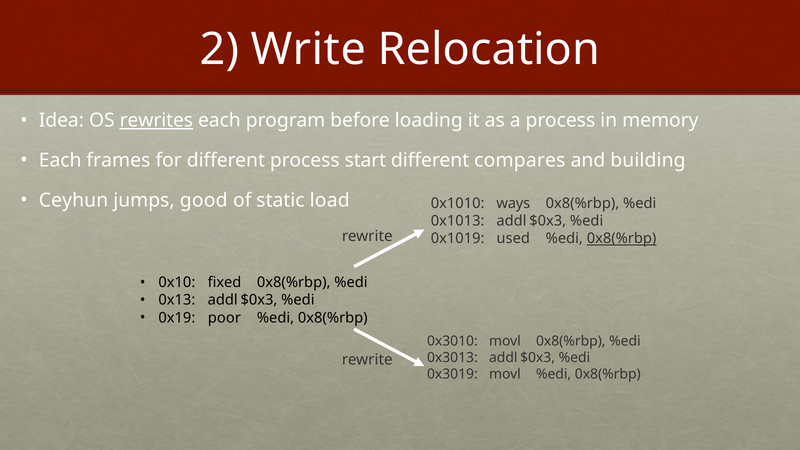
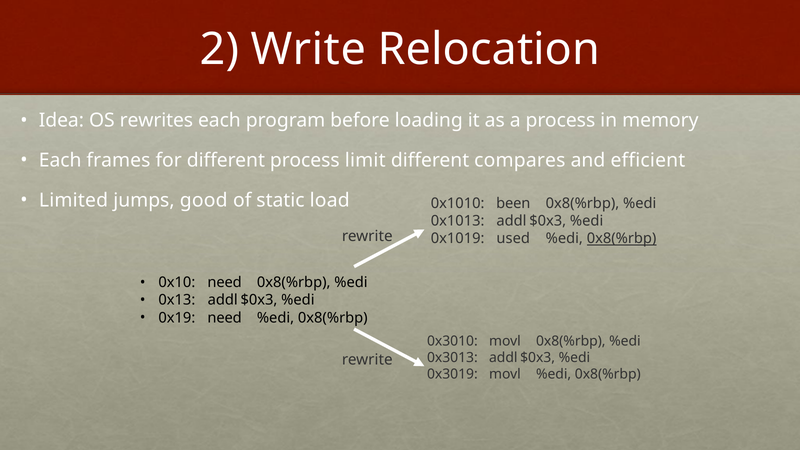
rewrites underline: present -> none (156, 120)
start: start -> limit (365, 160)
building: building -> efficient (648, 160)
Ceyhun: Ceyhun -> Limited (74, 200)
ways: ways -> been (513, 203)
0x10 fixed: fixed -> need (225, 282)
0x19 poor: poor -> need (225, 318)
